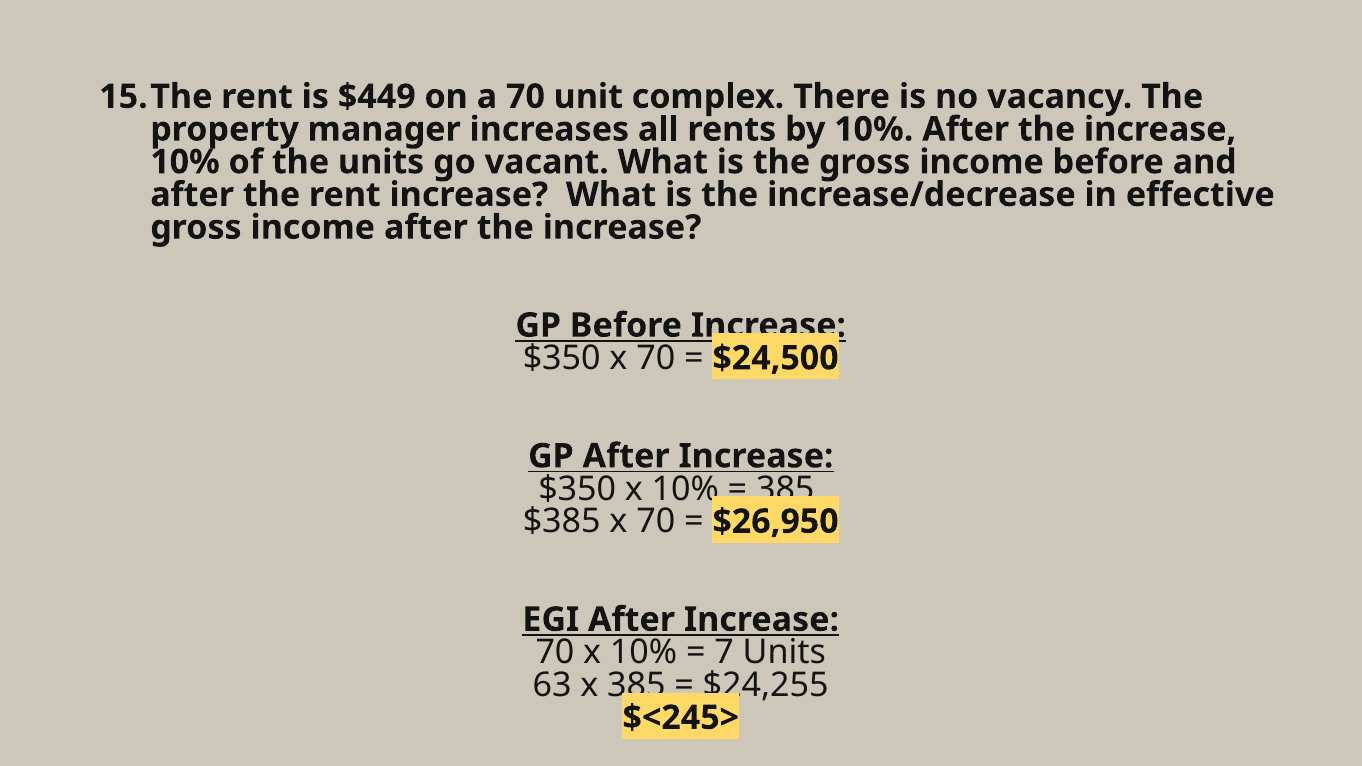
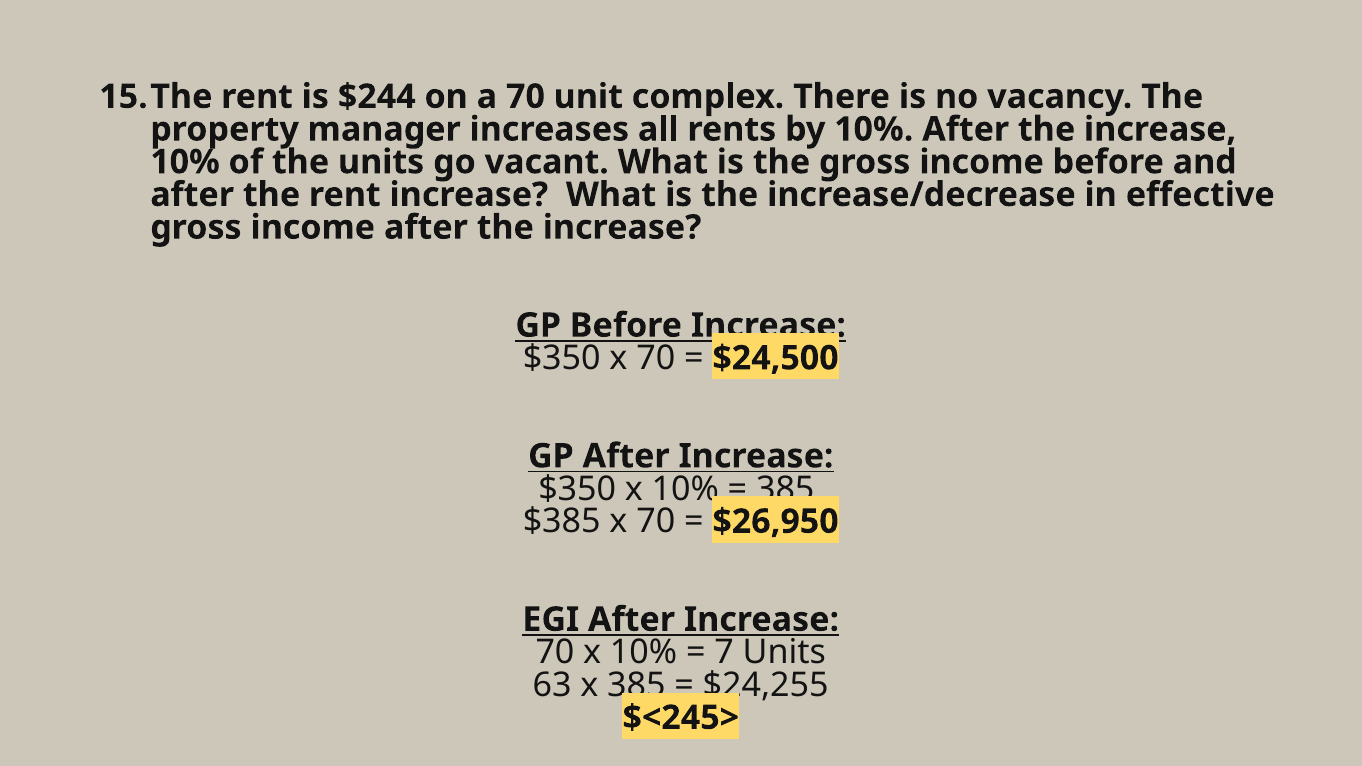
$449: $449 -> $244 (377, 97)
